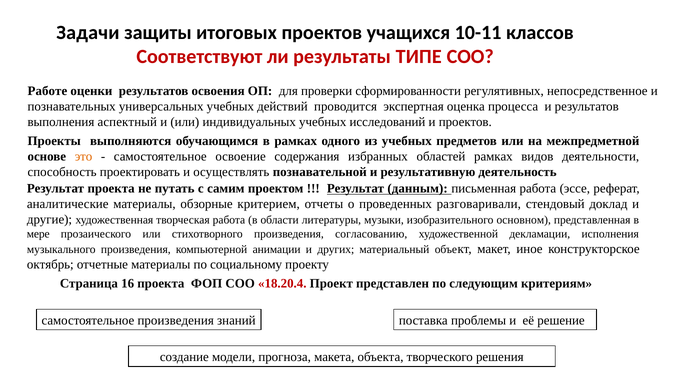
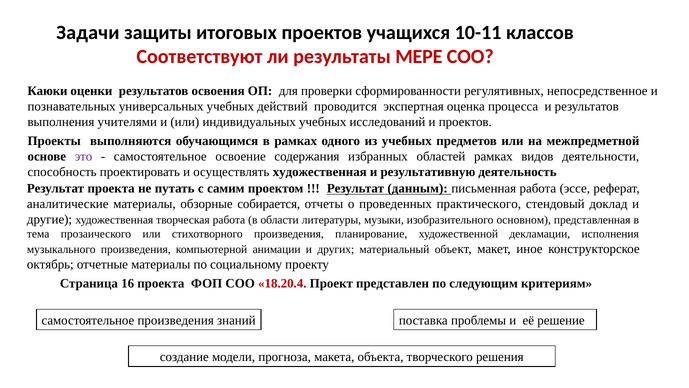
ТИПЕ: ТИПЕ -> МЕРЕ (419, 56)
Работе: Работе -> Каюки (48, 91)
аспектный: аспектный -> учителями (127, 122)
это colour: orange -> purple (84, 156)
осуществлять познавательной: познавательной -> художественная (320, 172)
критерием: критерием -> собирается (269, 204)
разговаривали: разговаривали -> практического (479, 204)
мере: мере -> тема (38, 234)
согласованию: согласованию -> планирование (371, 234)
